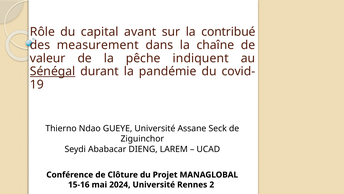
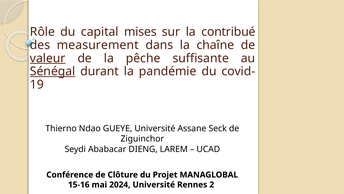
avant: avant -> mises (140, 32)
valeur underline: none -> present (48, 58)
indiquent: indiquent -> suffisante (201, 58)
